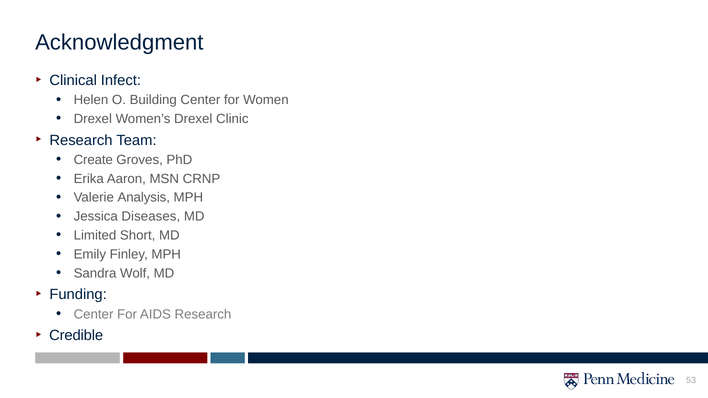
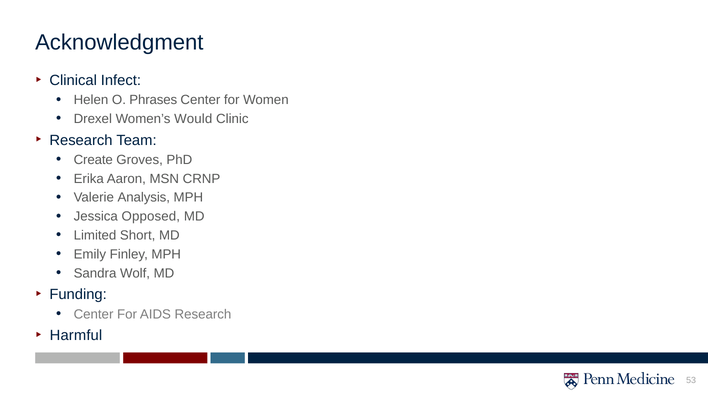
Building: Building -> Phrases (153, 100)
Women’s Drexel: Drexel -> Would (193, 119)
Diseases: Diseases -> Opposed (151, 217)
Credible: Credible -> Harmful (76, 336)
